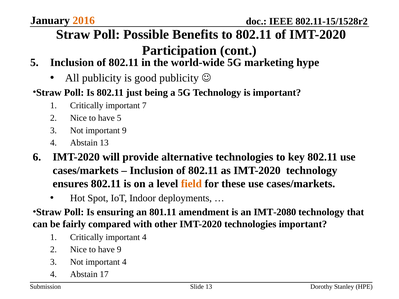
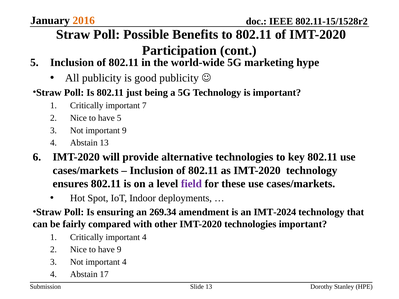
field colour: orange -> purple (191, 184)
801.11: 801.11 -> 269.34 (163, 212)
IMT-2080: IMT-2080 -> IMT-2024 (275, 212)
